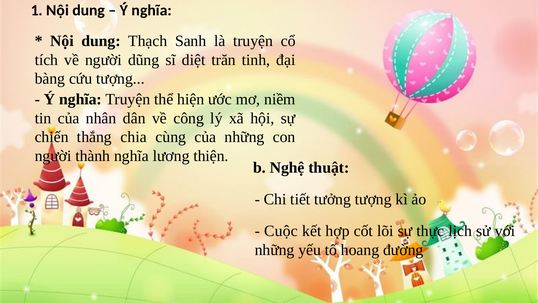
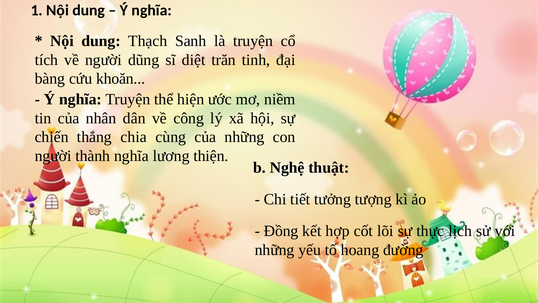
cứu tượng: tượng -> khoăn (121, 79)
Cuộc: Cuộc -> Đồng (281, 231)
